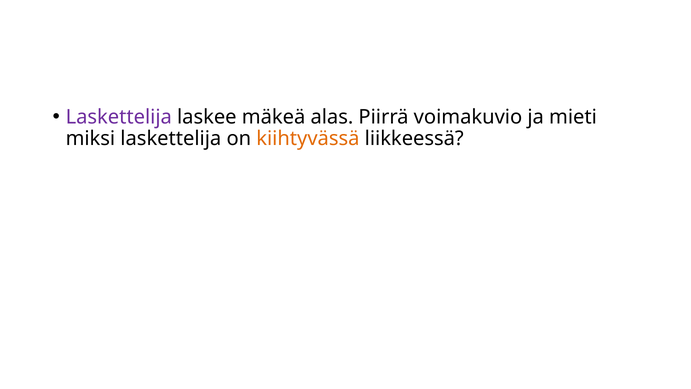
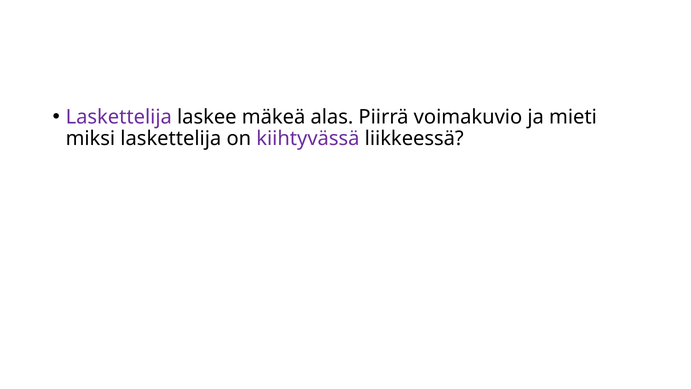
kiihtyvässä colour: orange -> purple (308, 139)
